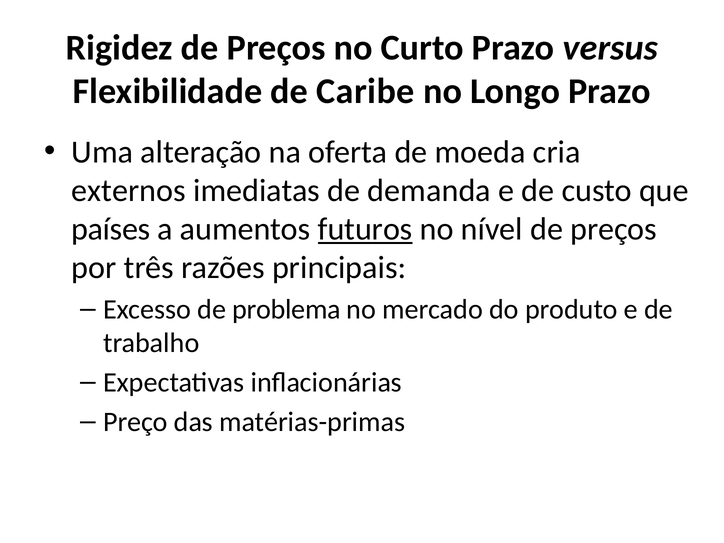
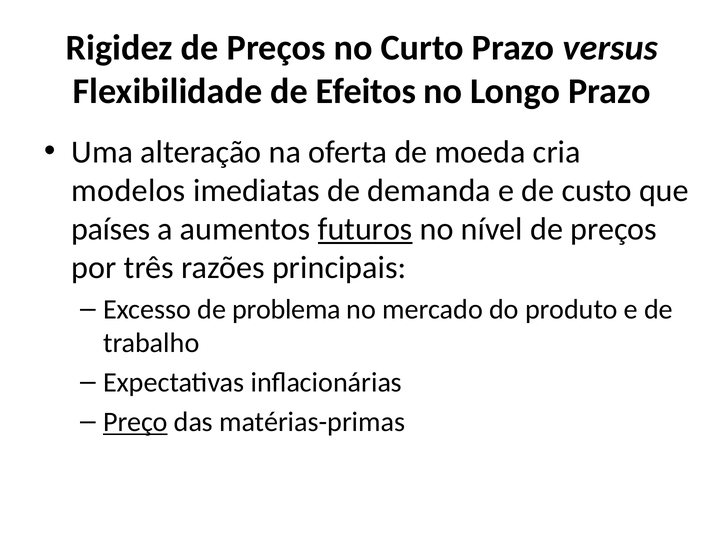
Caribe: Caribe -> Efeitos (366, 91)
externos: externos -> modelos (129, 191)
Preço underline: none -> present (135, 422)
